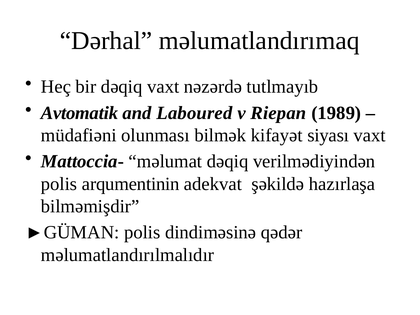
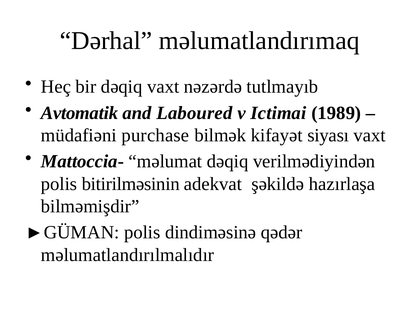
Riepan: Riepan -> Ictimai (278, 113)
olunması: olunması -> purchase (155, 135)
arqumentinin: arqumentinin -> bitirilməsinin (131, 184)
